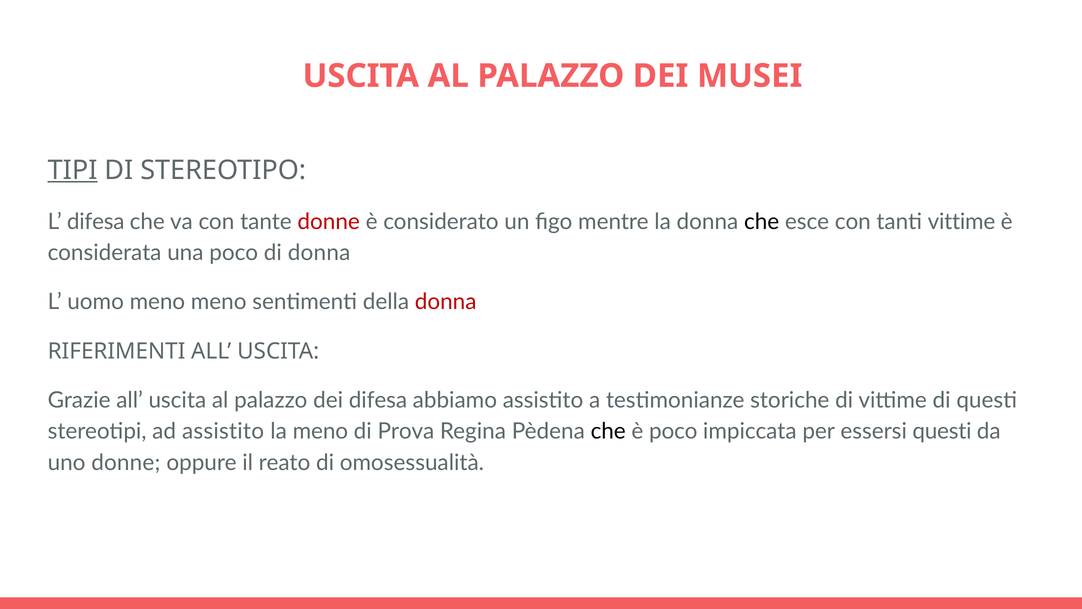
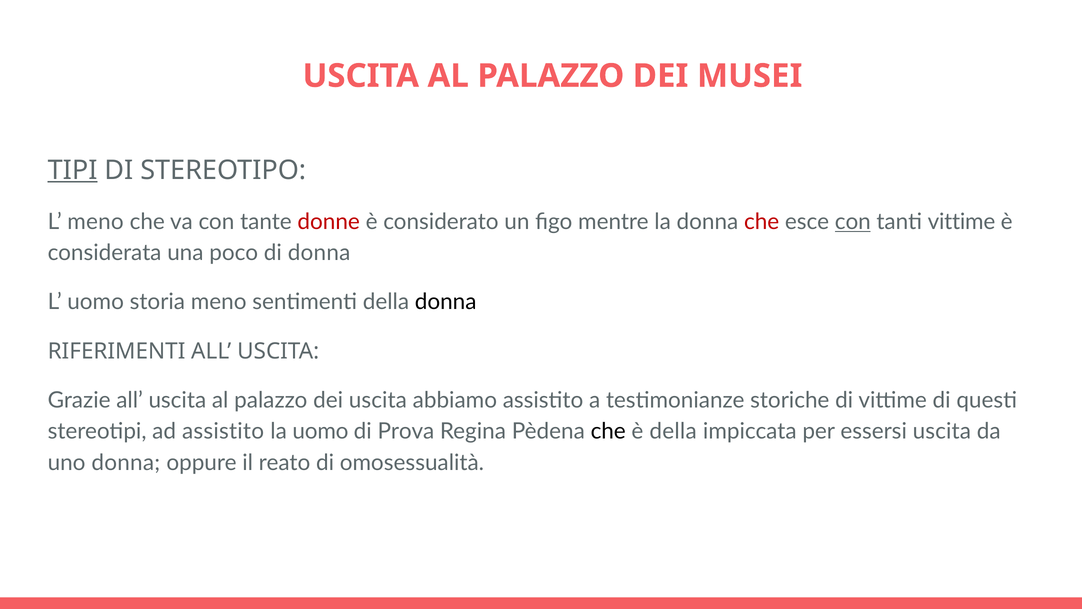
L difesa: difesa -> meno (96, 222)
che colour: black -> red (762, 222)
con underline: none -> present (853, 222)
uomo meno: meno -> storia (157, 302)
donna colour: red -> black (446, 302)
dei difesa: difesa -> uscita (378, 400)
la meno: meno -> uomo (320, 431)
è poco: poco -> della (673, 431)
essersi questi: questi -> uscita (942, 431)
uno donne: donne -> donna (126, 462)
